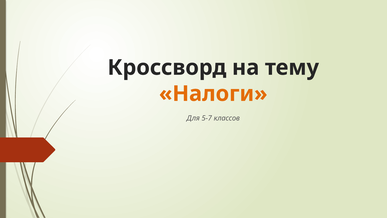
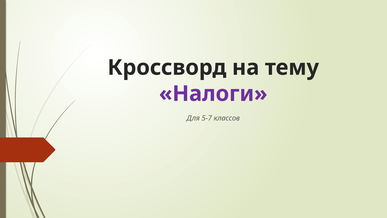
Налоги colour: orange -> purple (213, 94)
